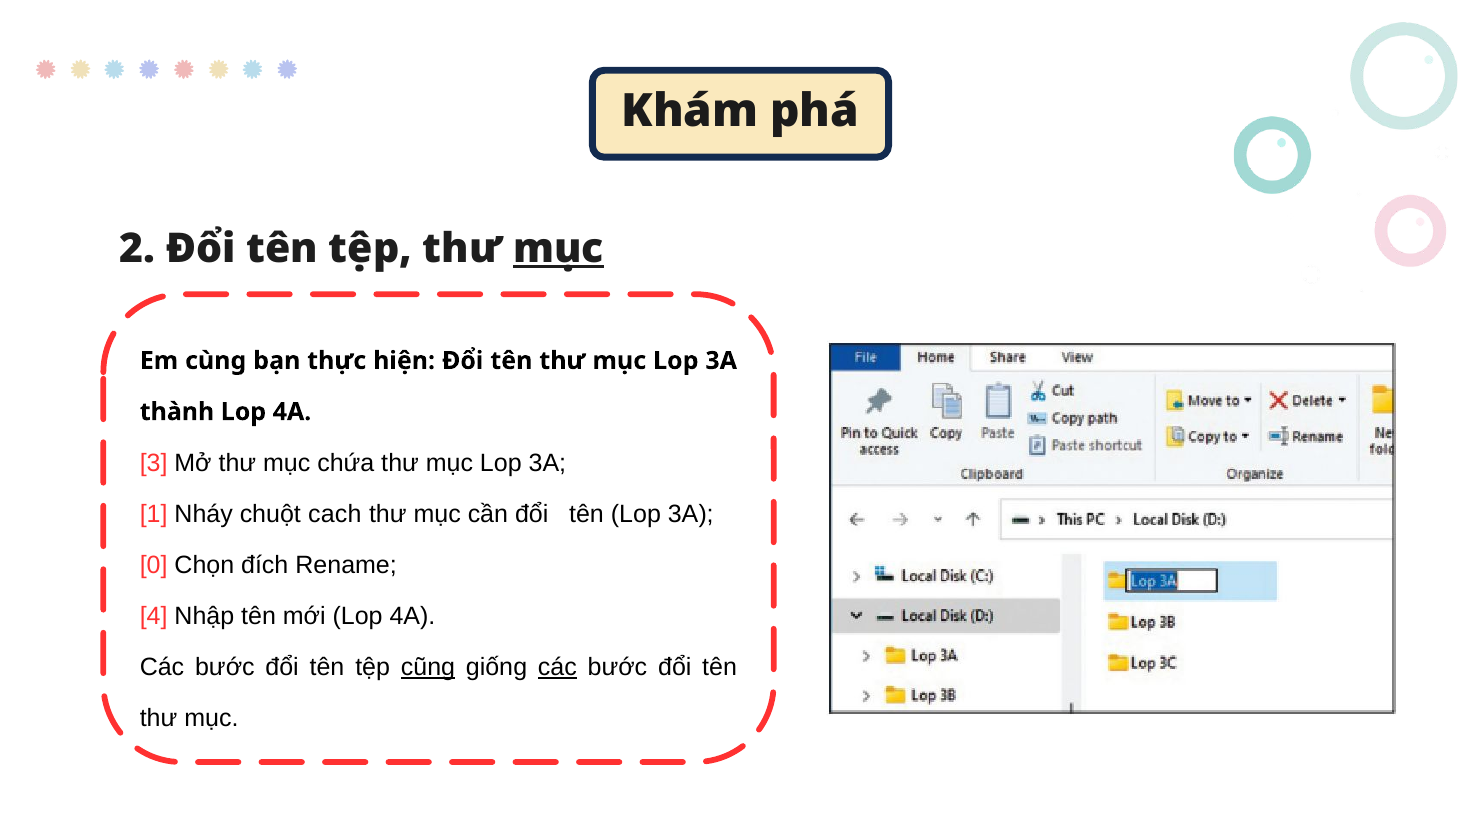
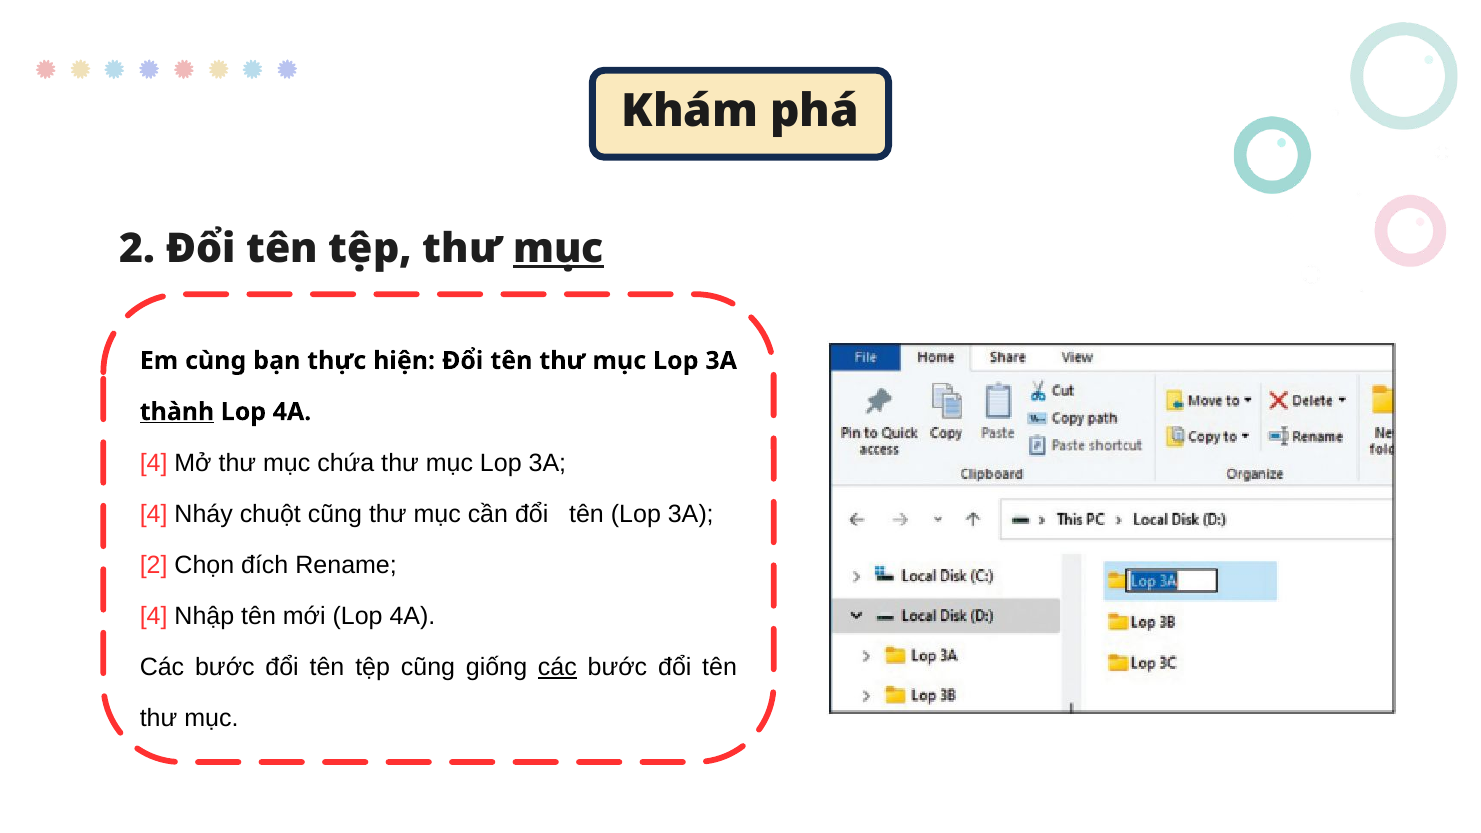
thành underline: none -> present (177, 412)
3: 3 -> 4 (154, 463)
1: 1 -> 4 (154, 514)
chuột cach: cach -> cũng (335, 514)
0: 0 -> 2 (154, 565)
cũng underline: present -> none (428, 667)
